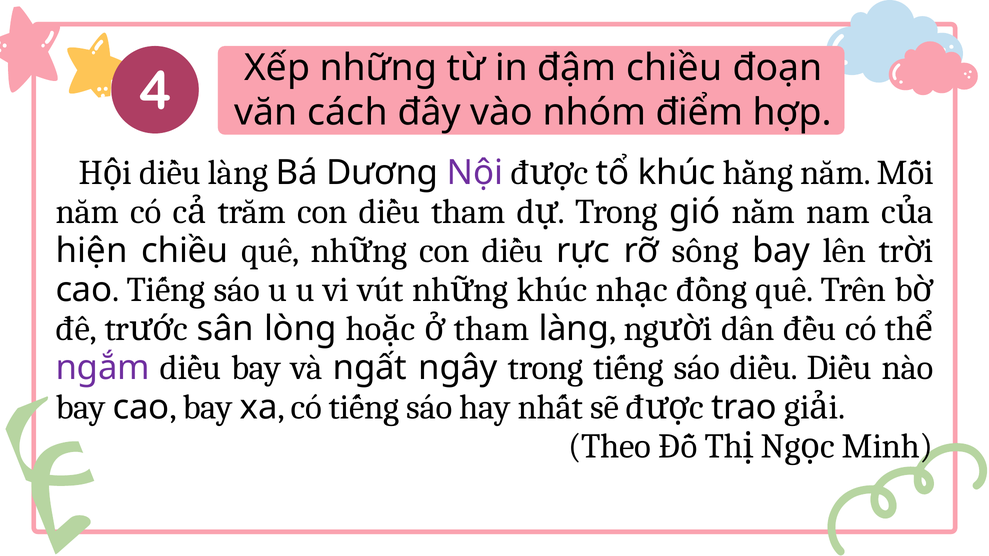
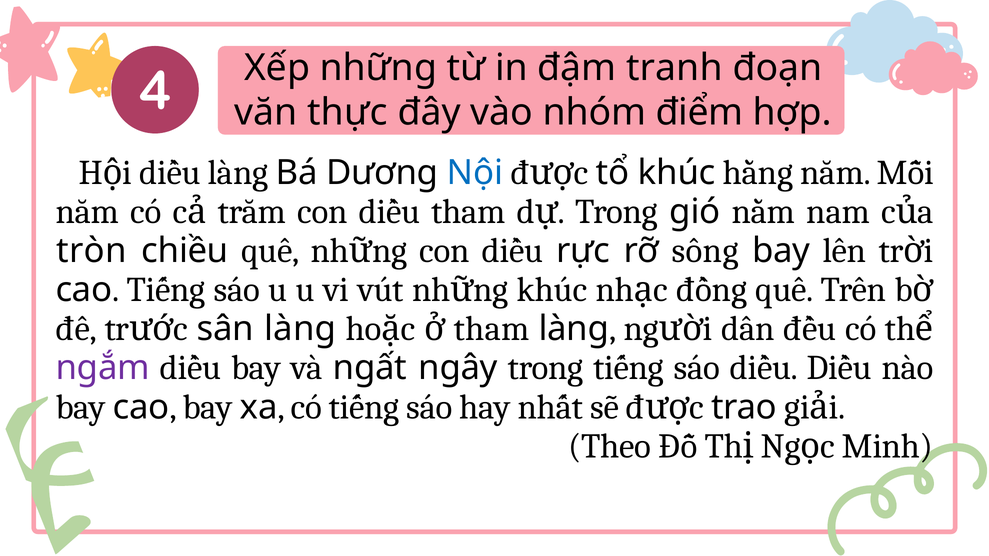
đậm chiều: chiều -> tranh (674, 68)
cách: cách -> thực (347, 113)
Nội colour: purple -> blue (475, 173)
hiện: hiện -> tròn (91, 251)
sân lòng: lòng -> làng (300, 329)
